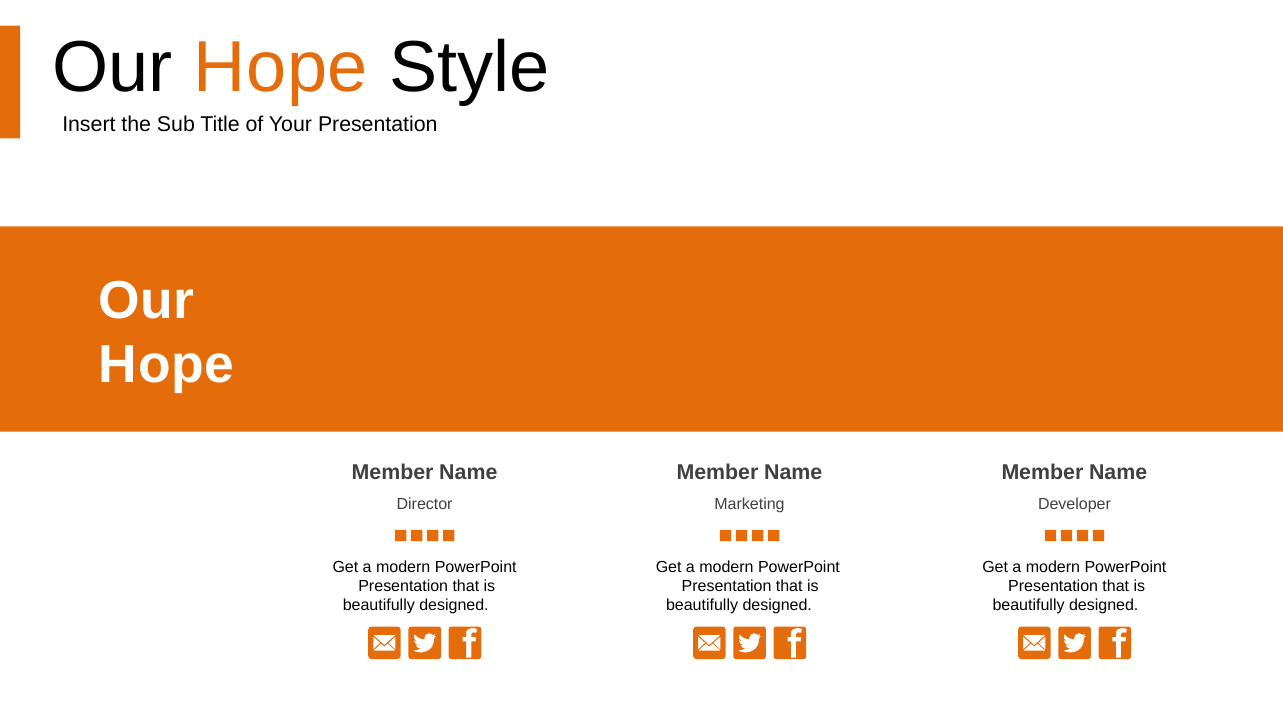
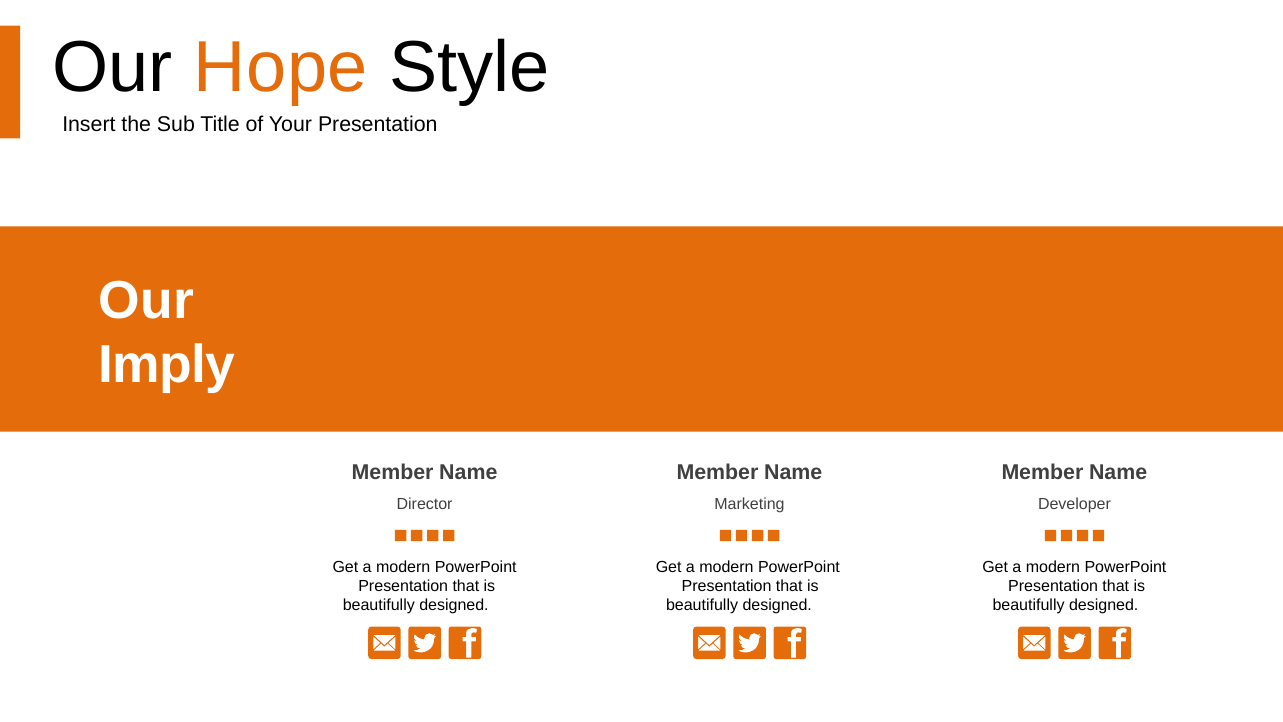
Hope: Hope -> Imply (167, 364)
